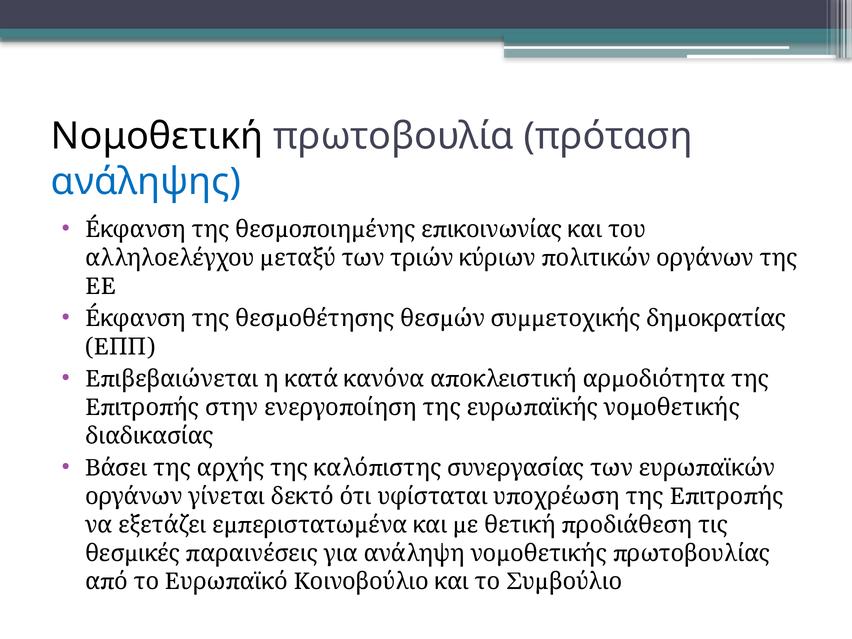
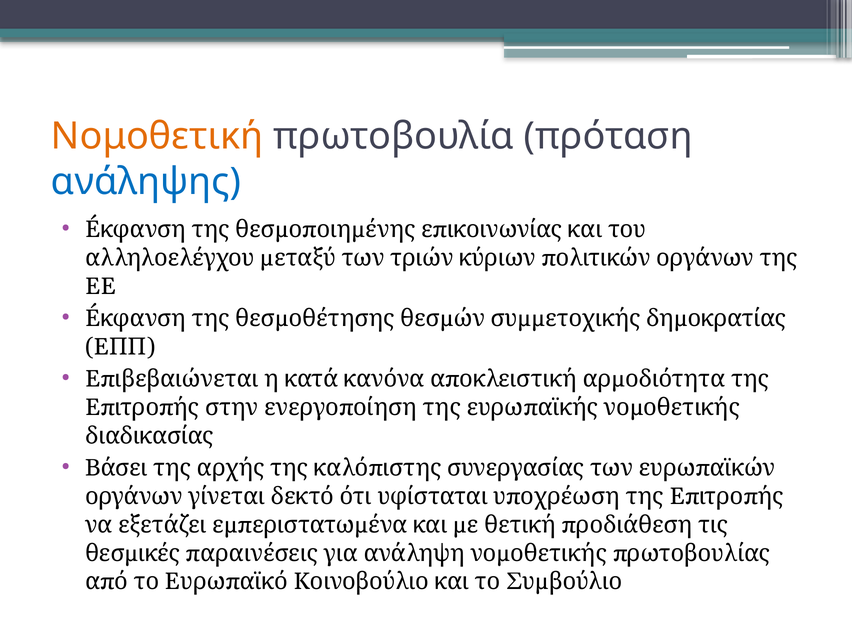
Νομοθετική colour: black -> orange (157, 136)
